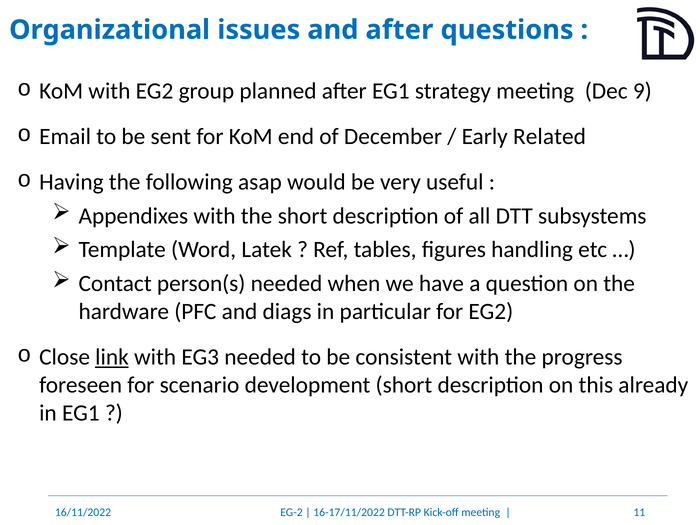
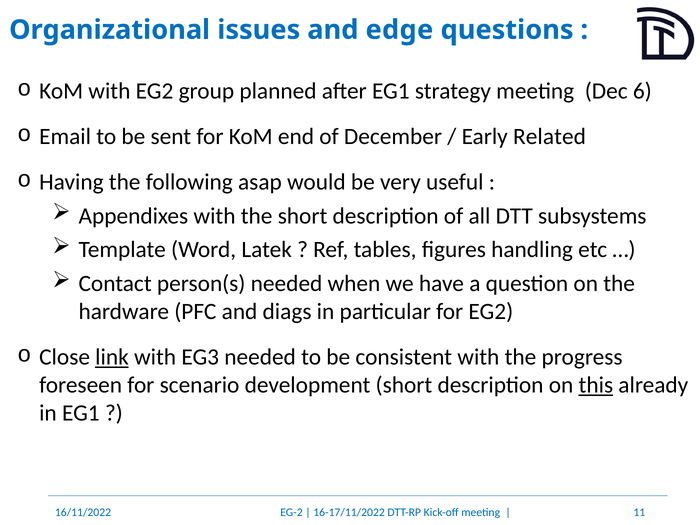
and after: after -> edge (399, 30)
9: 9 -> 6 (642, 91)
this underline: none -> present (596, 385)
